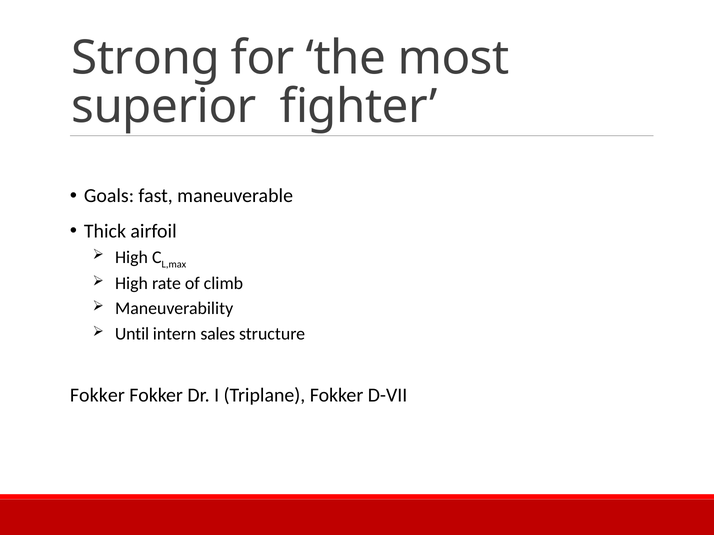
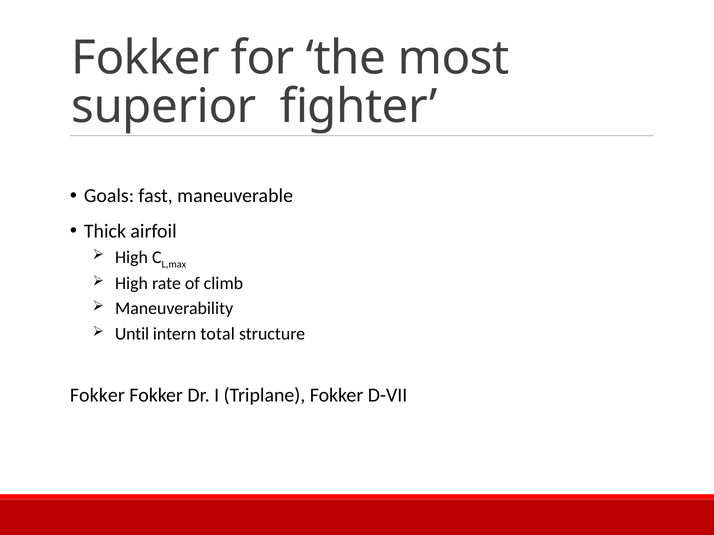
Strong: Strong -> Fokker (146, 58)
sales: sales -> total (218, 334)
